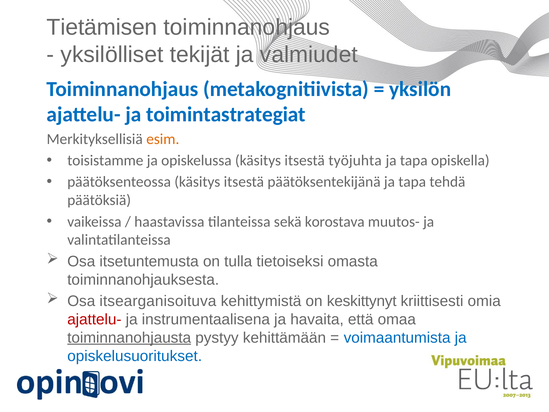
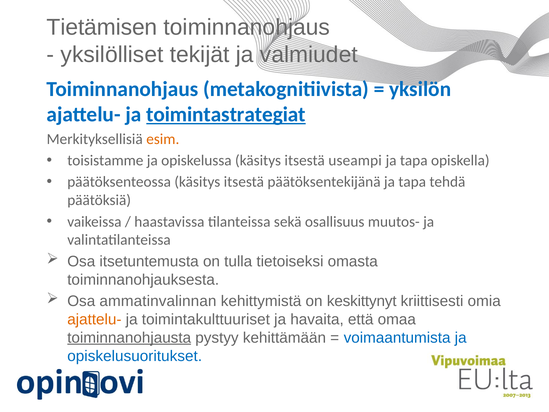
toimintastrategiat underline: none -> present (226, 115)
työjuhta: työjuhta -> useampi (355, 160)
korostava: korostava -> osallisuus (335, 222)
itsearganisoituva: itsearganisoituva -> ammatinvalinnan (158, 301)
ajattelu- colour: red -> orange (94, 319)
instrumentaalisena: instrumentaalisena -> toimintakulttuuriset (206, 319)
